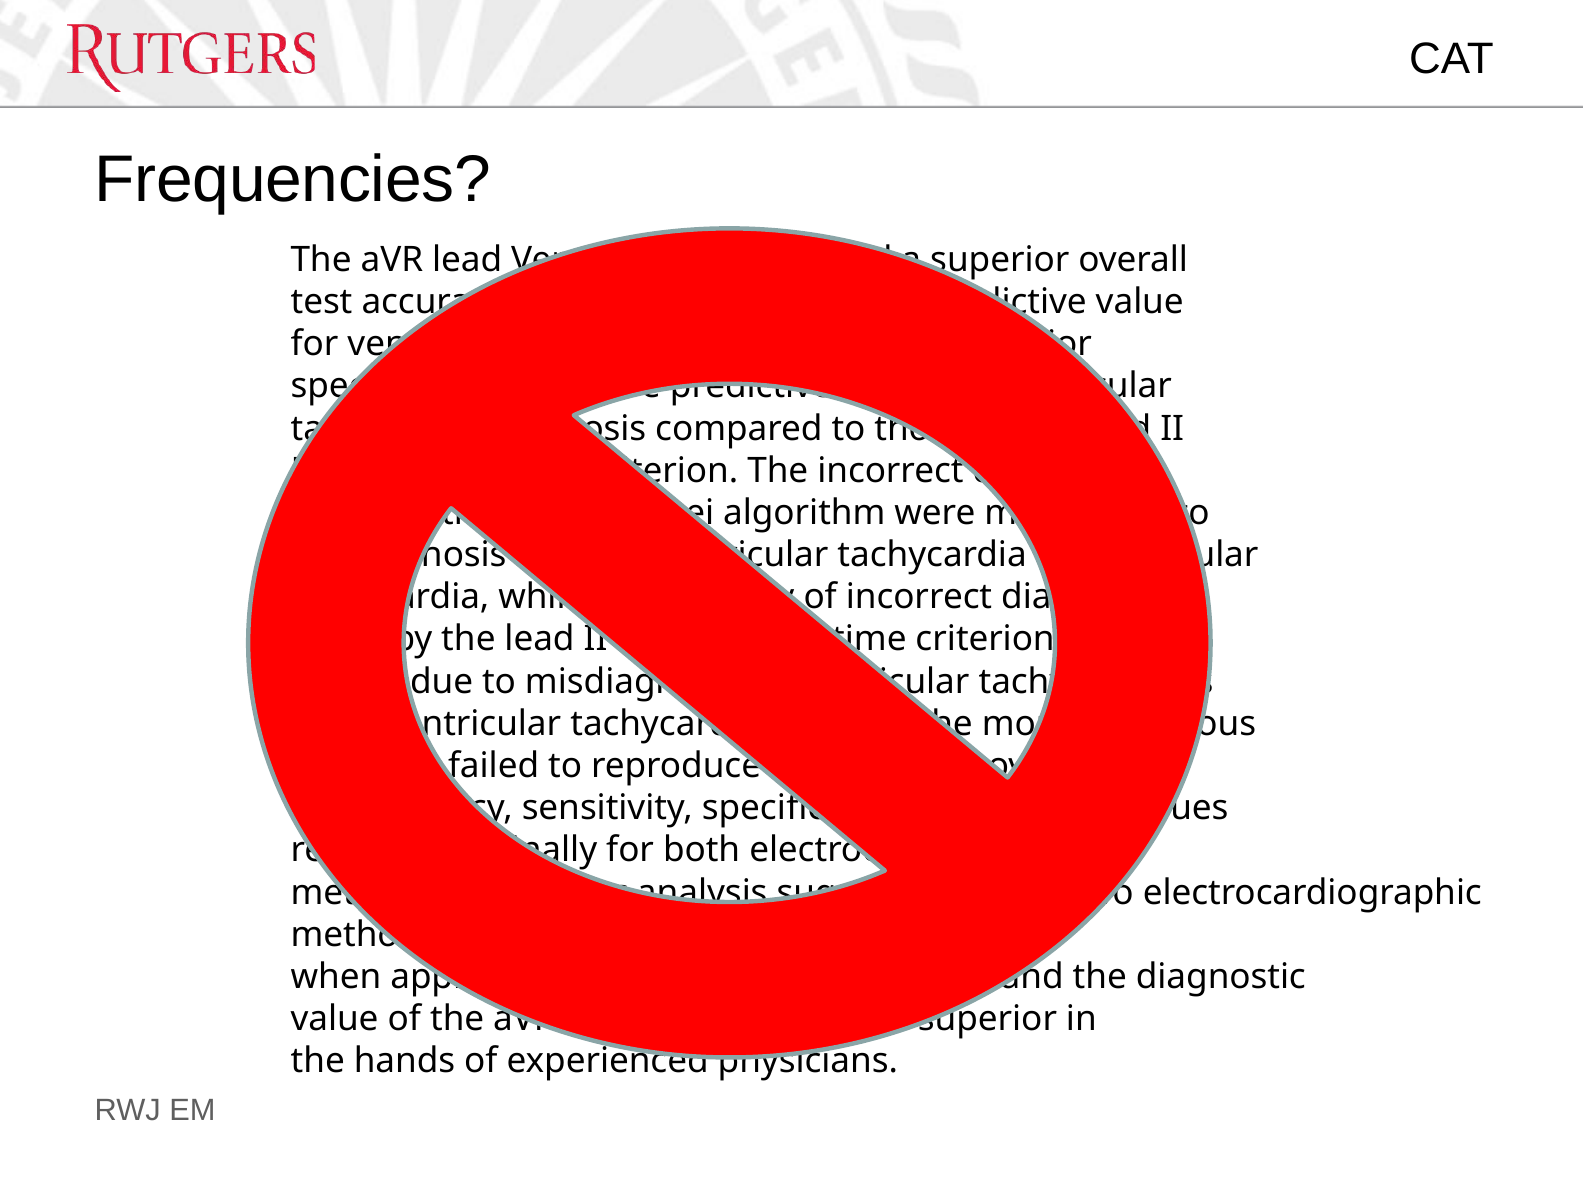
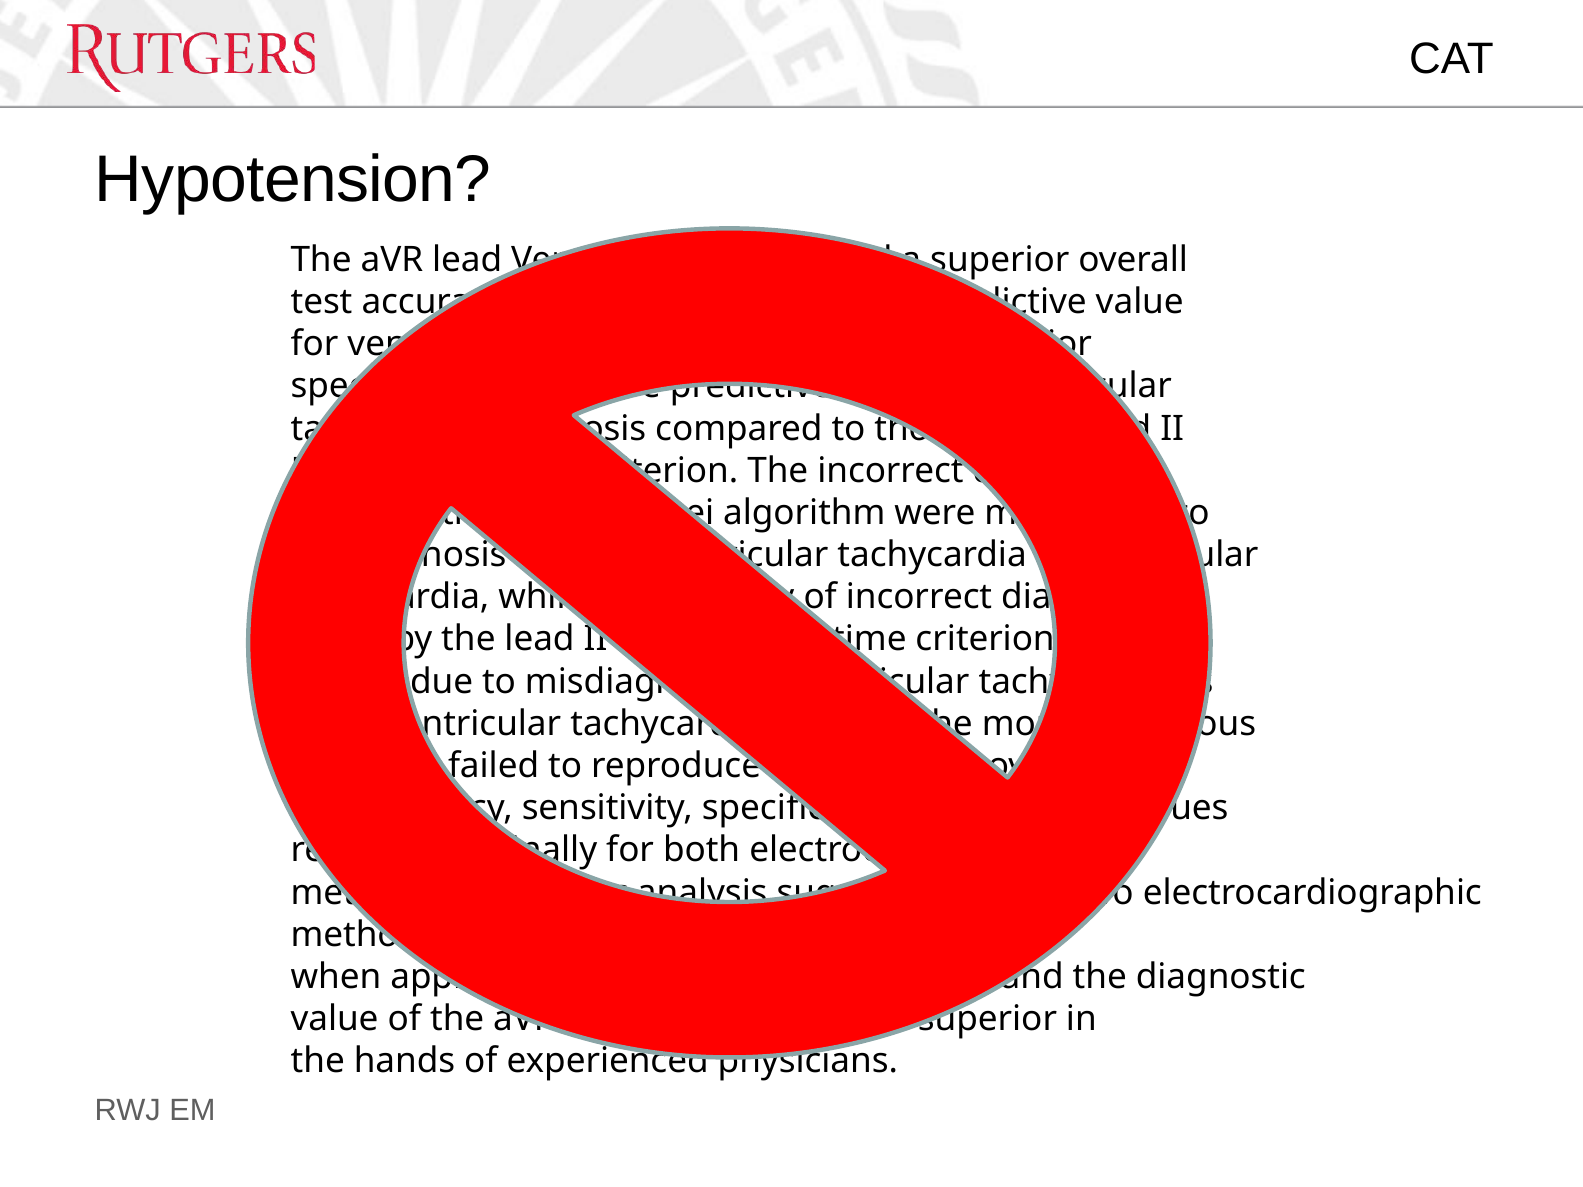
Frequencies: Frequencies -> Hypotension (293, 180)
